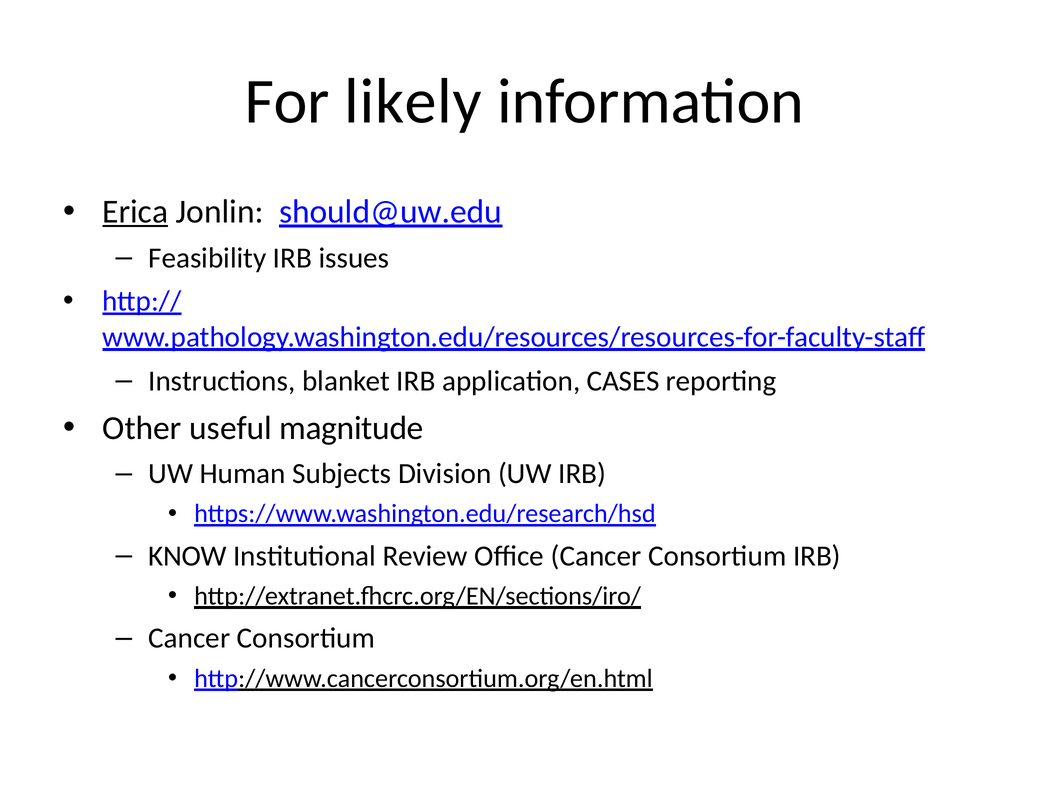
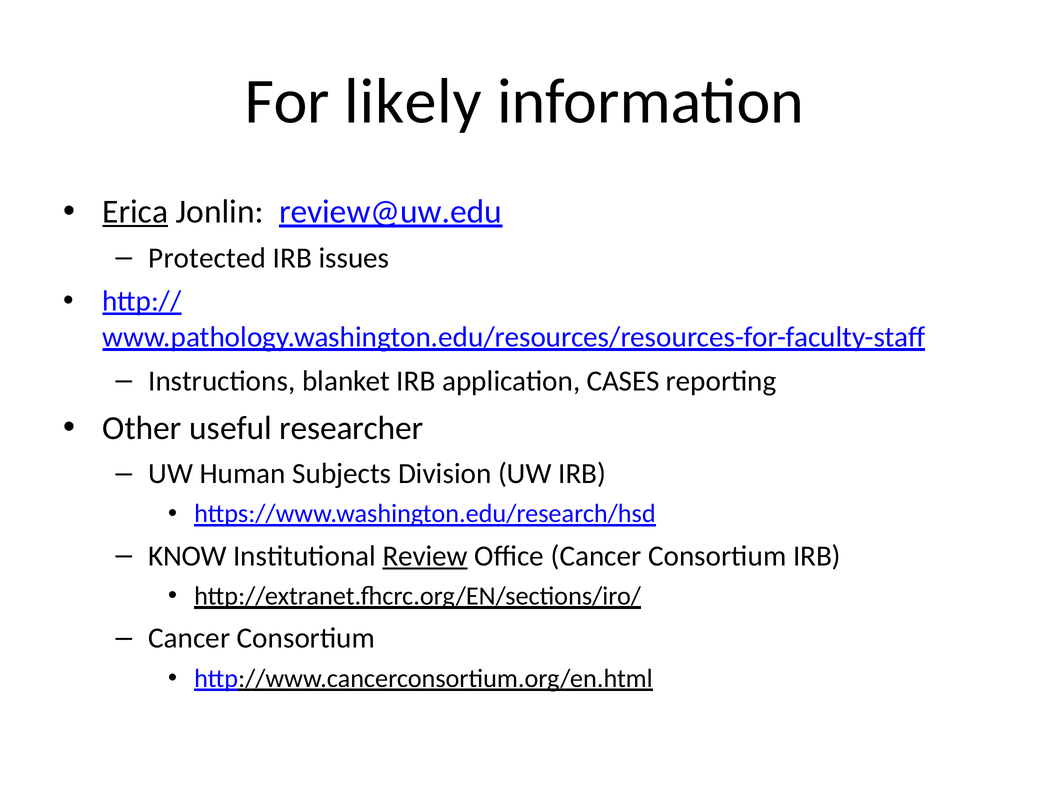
should@uw.edu: should@uw.edu -> review@uw.edu (391, 211)
Feasibility: Feasibility -> Protected (207, 258)
magnitude: magnitude -> researcher (351, 428)
Review underline: none -> present (425, 556)
